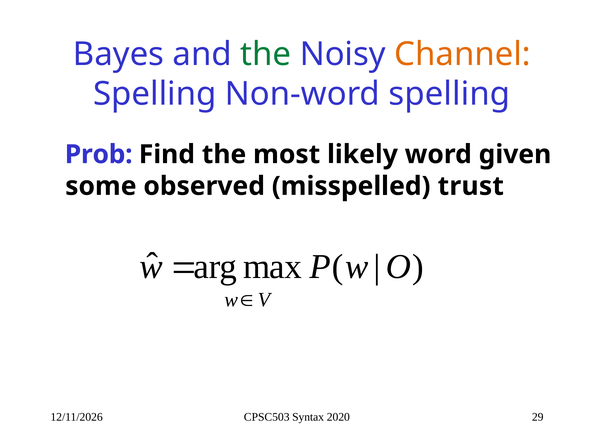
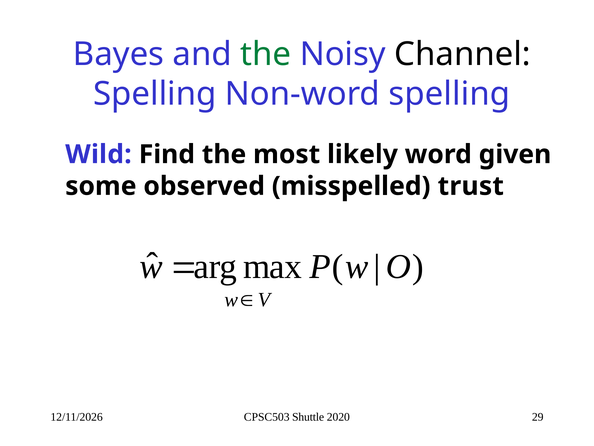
Channel colour: orange -> black (462, 54)
Prob: Prob -> Wild (98, 154)
Syntax: Syntax -> Shuttle (308, 417)
